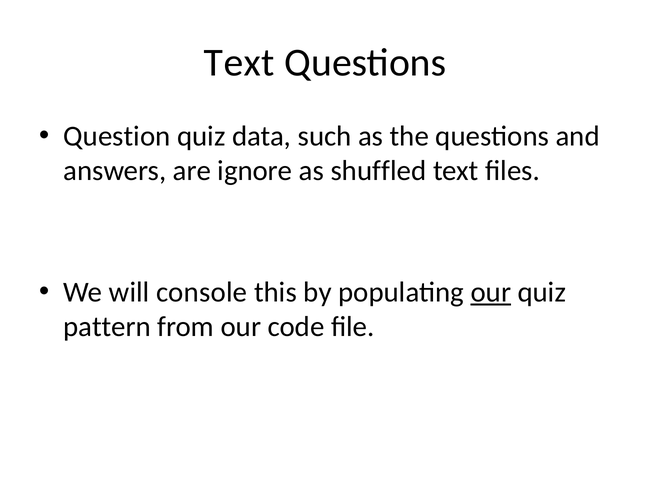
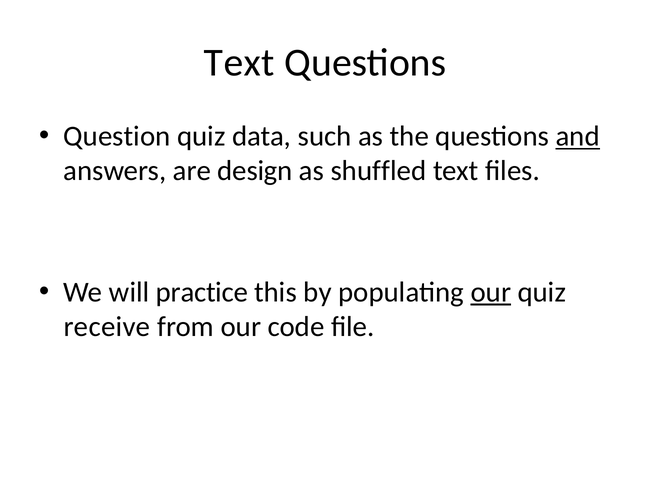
and underline: none -> present (578, 136)
ignore: ignore -> design (255, 171)
console: console -> practice (202, 292)
pattern: pattern -> receive (107, 327)
